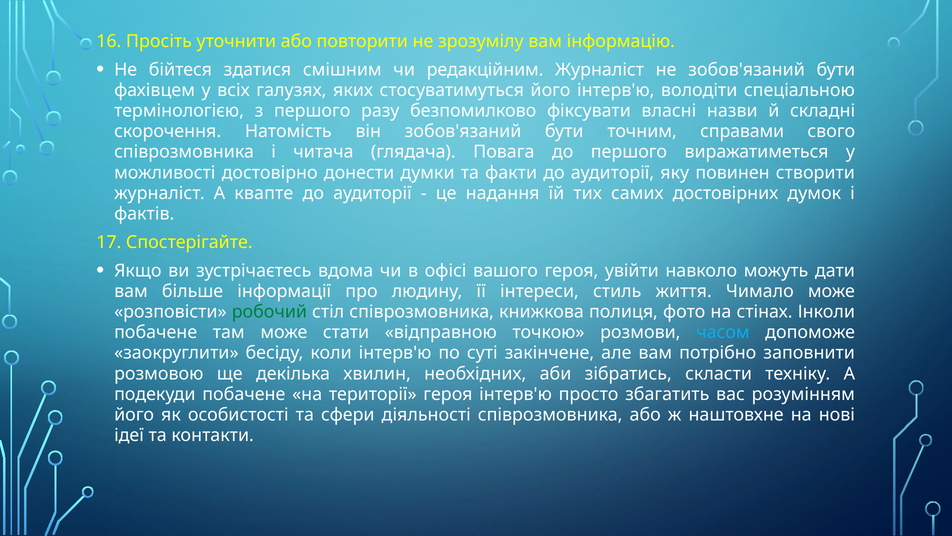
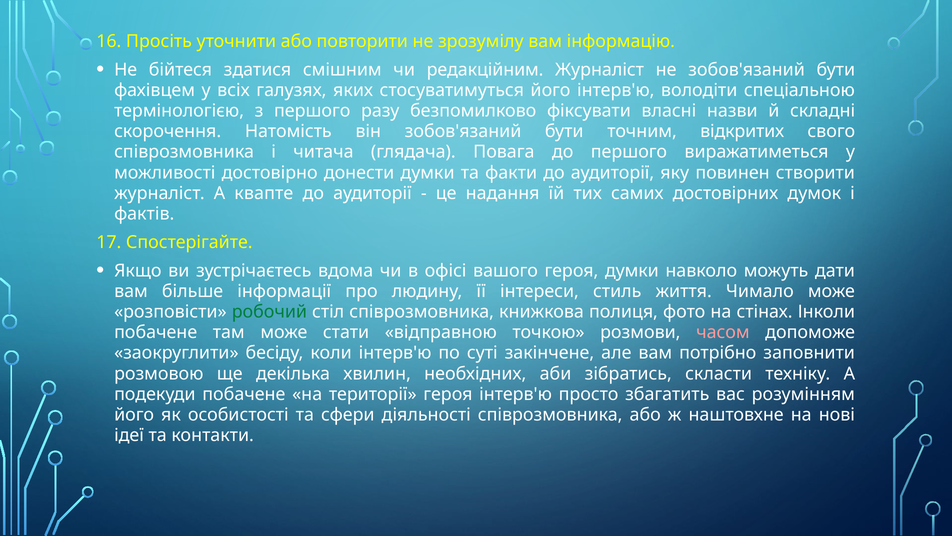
справами: справами -> відкритих (742, 131)
героя увійти: увійти -> думки (632, 271)
часом colour: light blue -> pink (723, 332)
